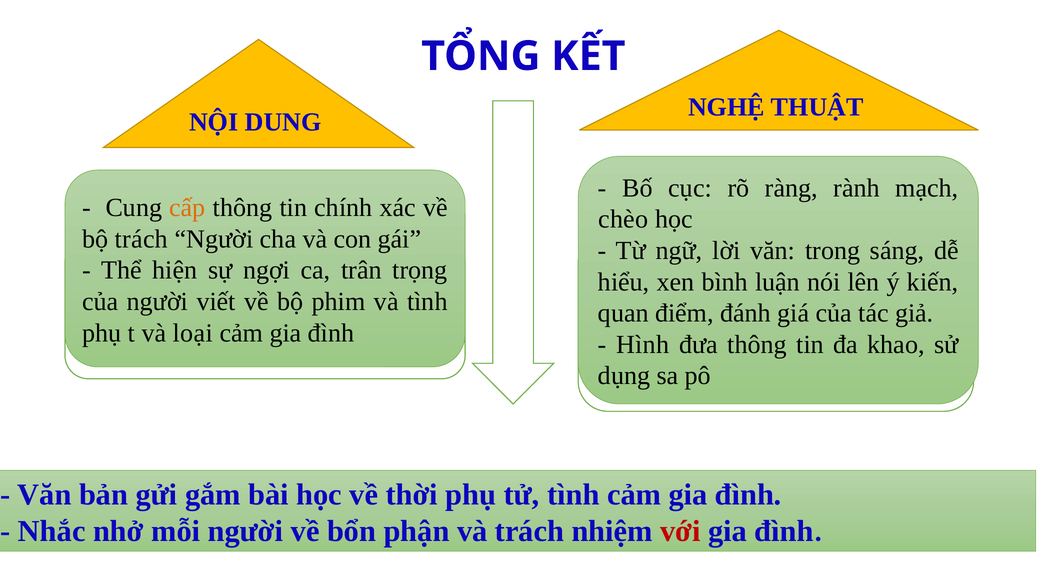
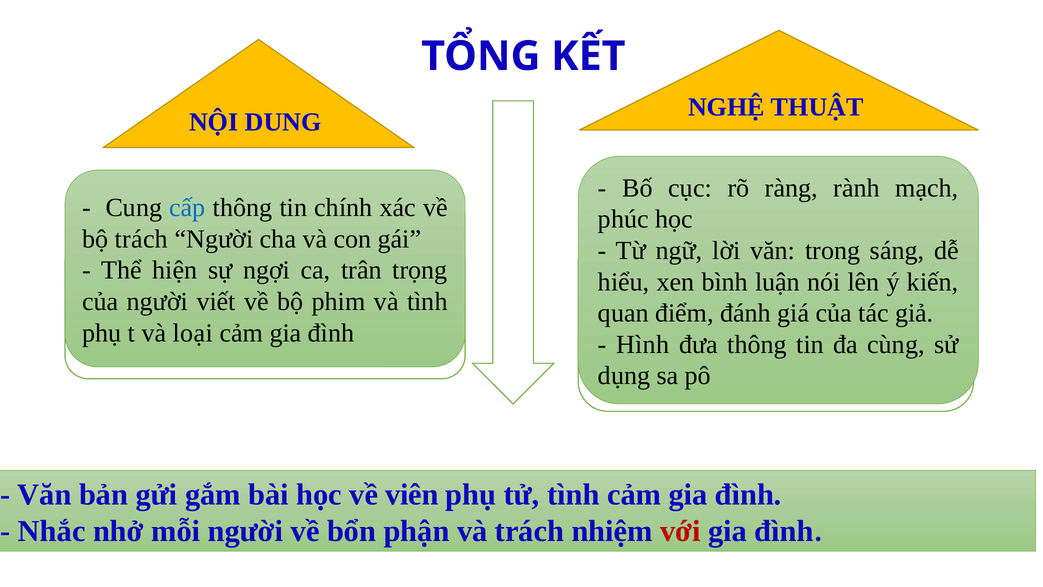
cấp colour: orange -> blue (187, 208)
chèo: chèo -> phúc (623, 219)
khao: khao -> cùng (896, 344)
thời: thời -> viên (412, 494)
